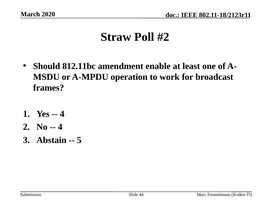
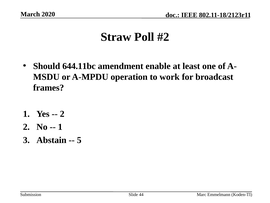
812.11bc: 812.11bc -> 644.11bc (79, 66)
4: 4 -> 2 (62, 114)
4: 4 -> 1 (60, 127)
